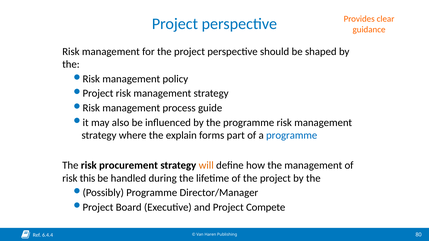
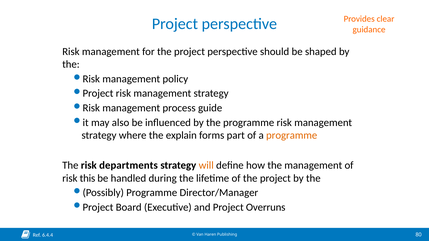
programme colour: blue -> orange (292, 135)
procurement: procurement -> departments (129, 165)
Compete: Compete -> Overruns (266, 207)
